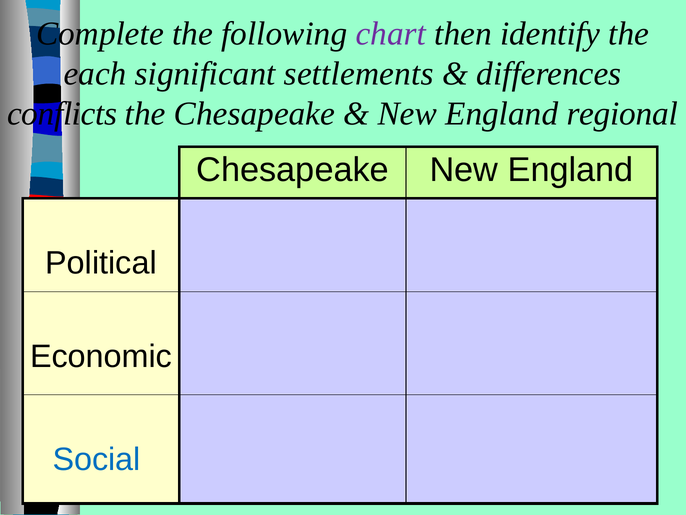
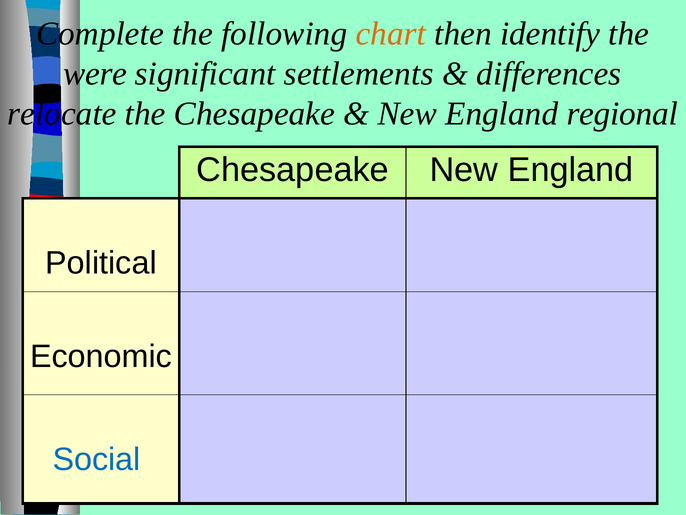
chart colour: purple -> orange (391, 34)
each: each -> were (95, 74)
conflicts: conflicts -> relocate (62, 114)
